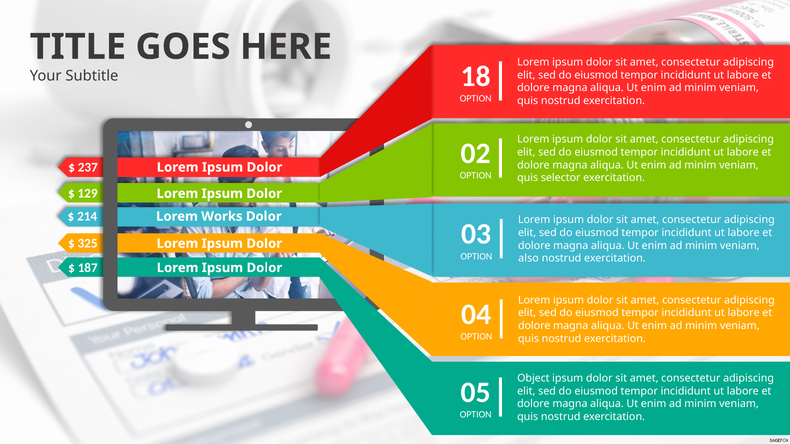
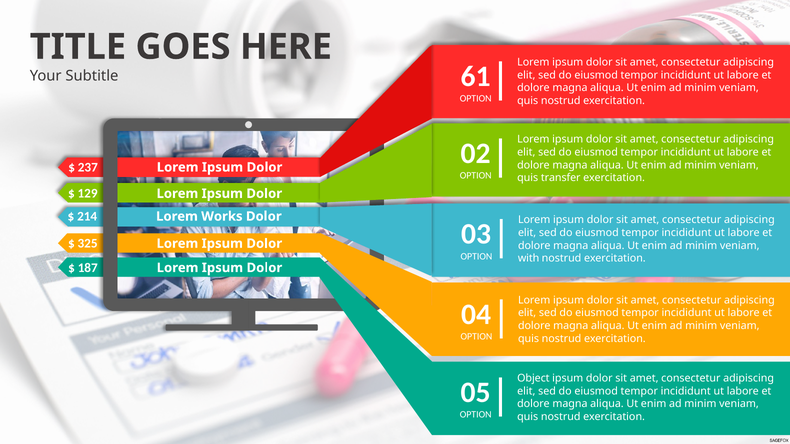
18: 18 -> 61 (476, 76)
selector: selector -> transfer (561, 178)
also: also -> with (529, 259)
